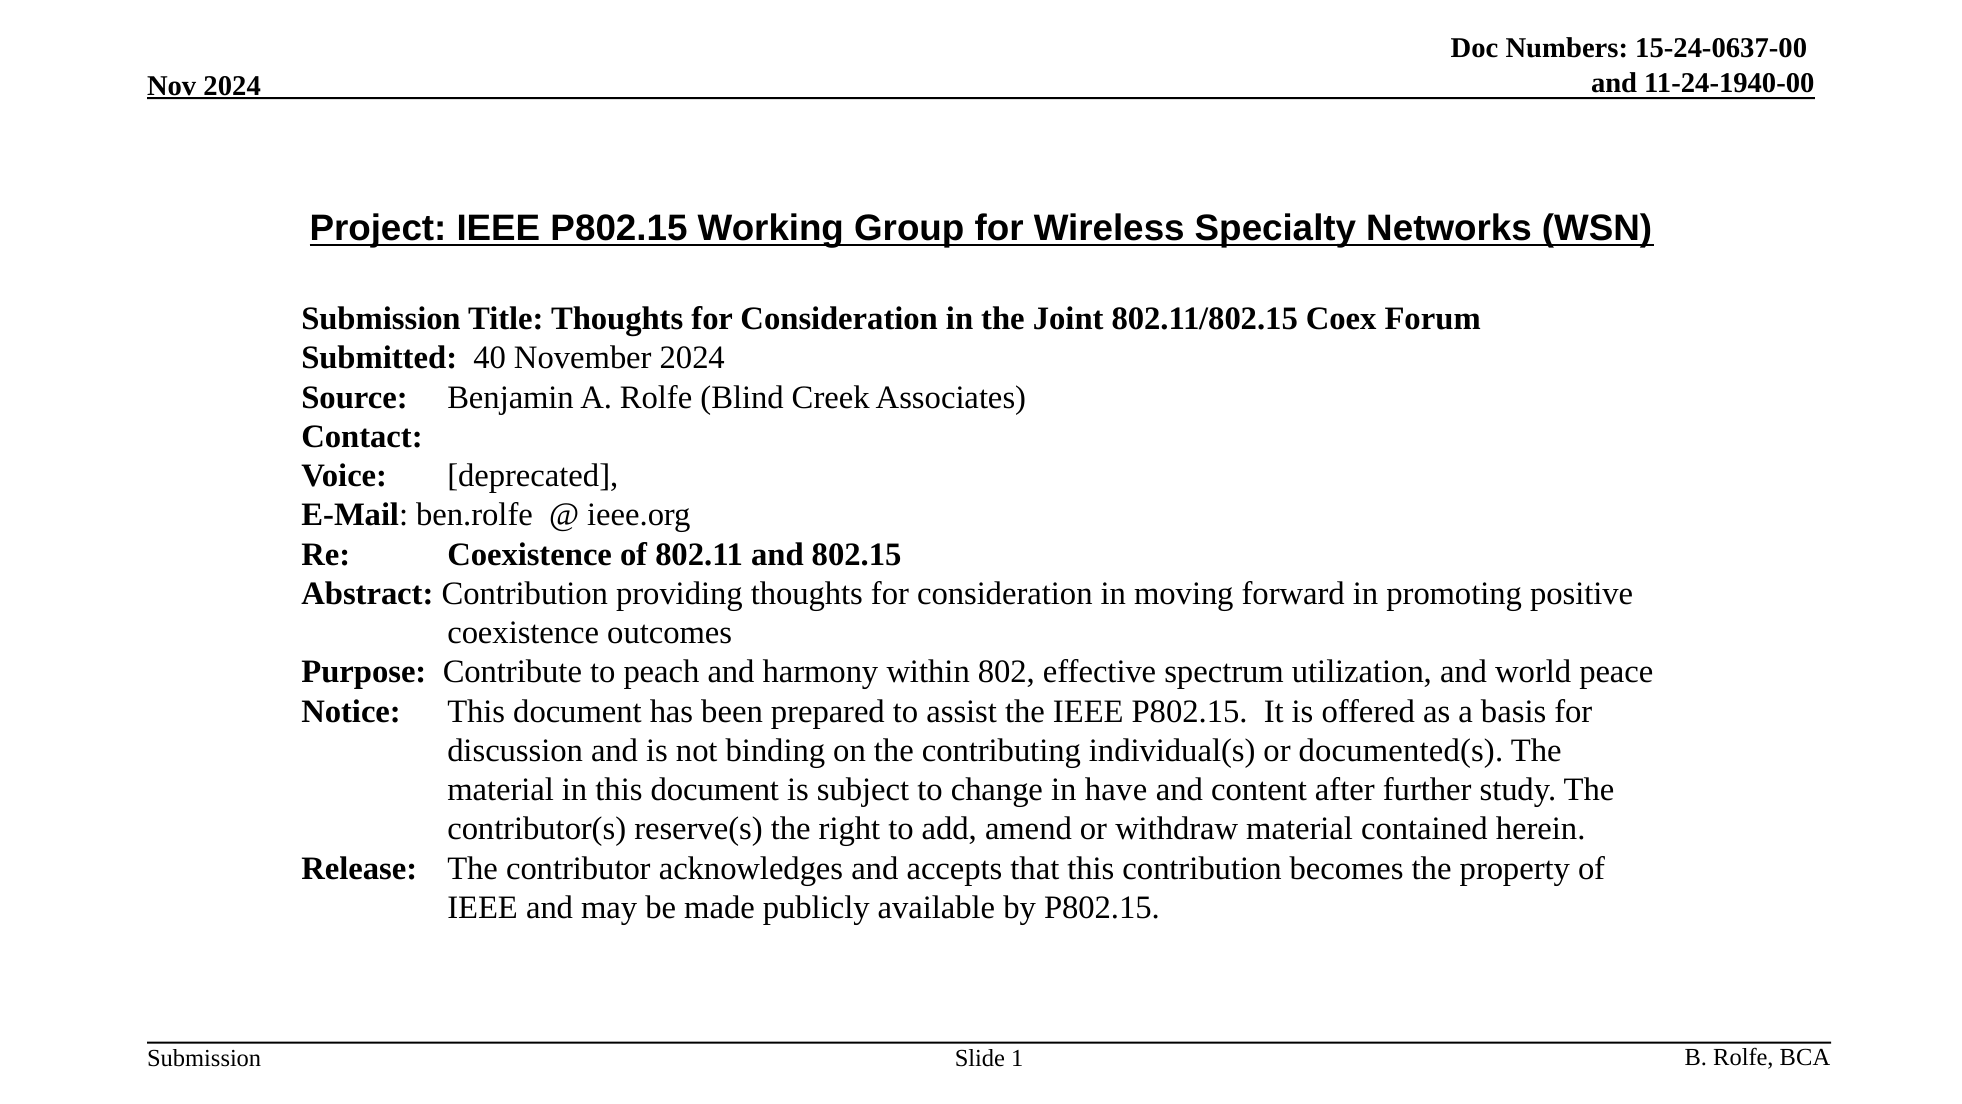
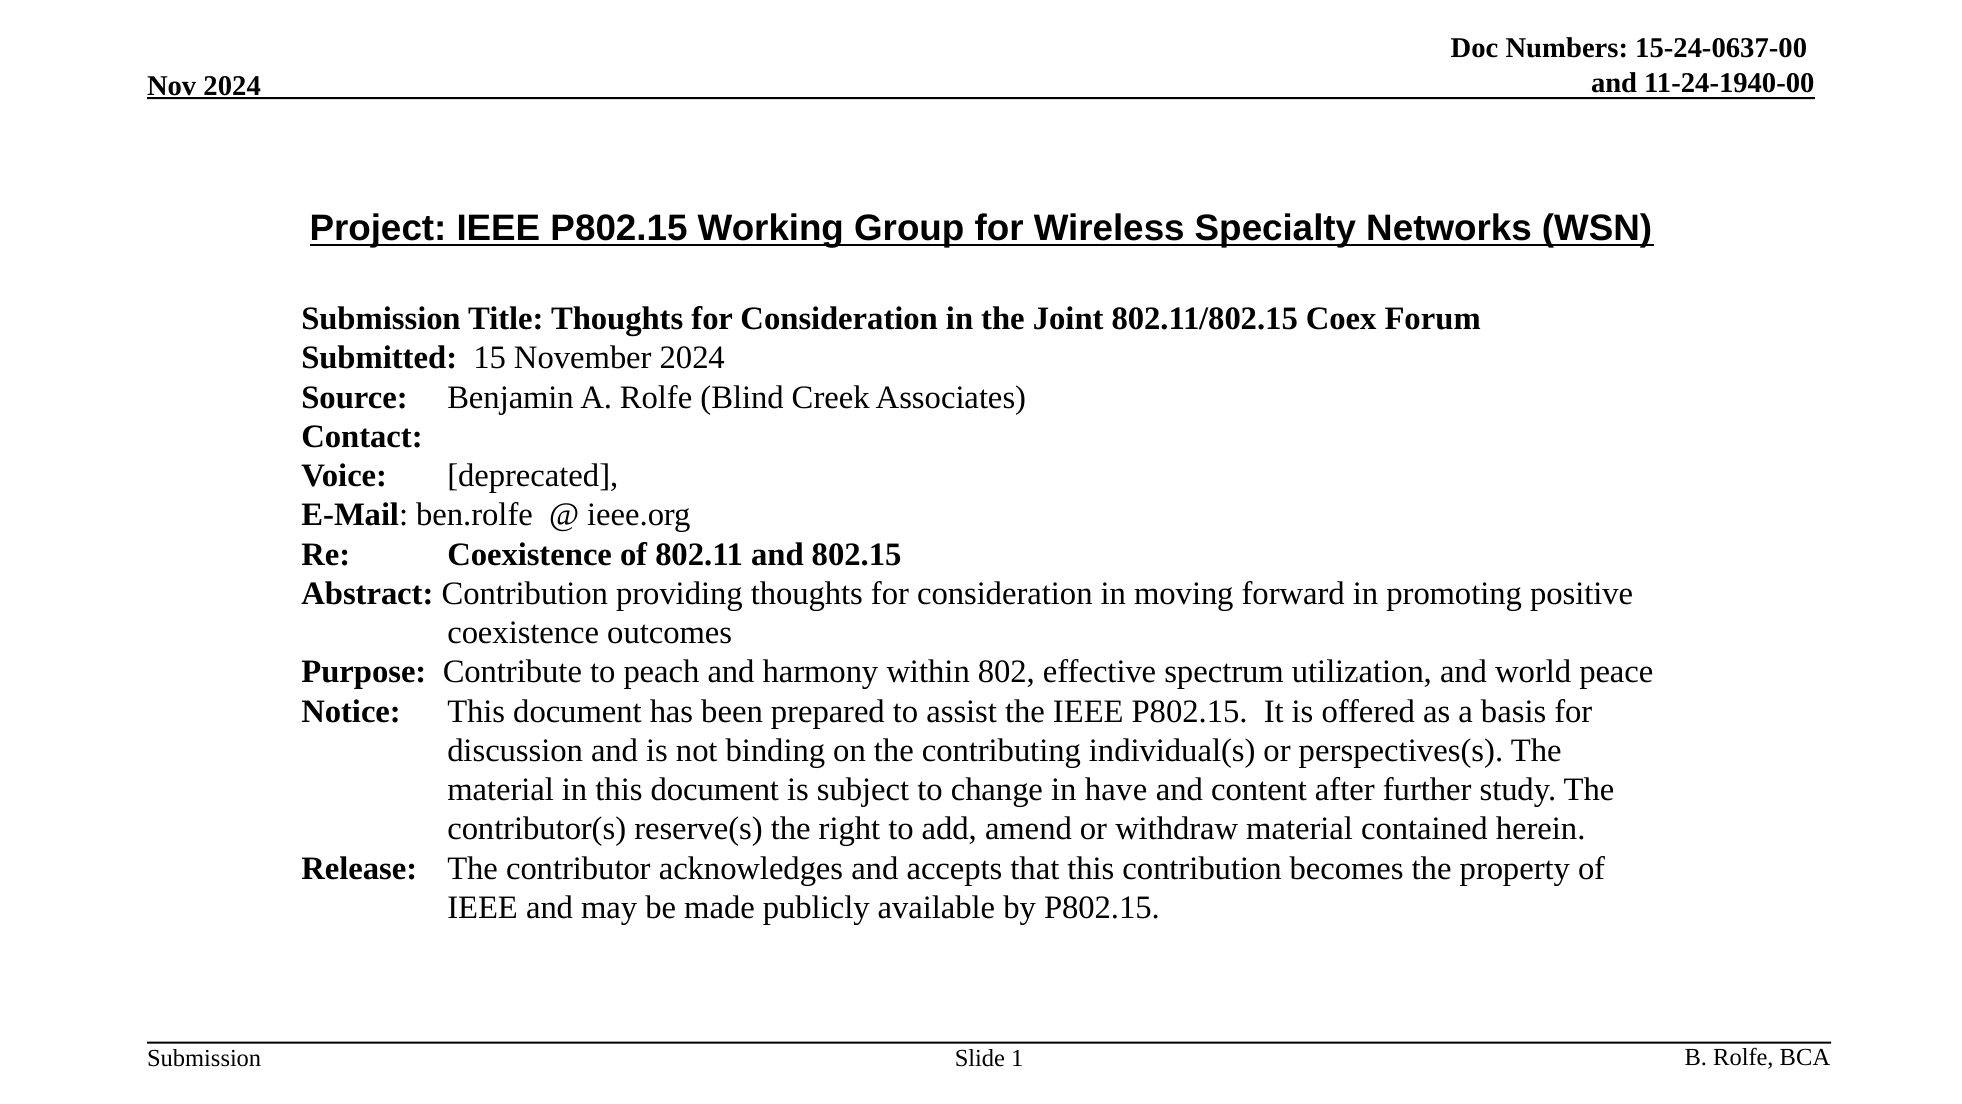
40: 40 -> 15 (490, 358)
documented(s: documented(s -> perspectives(s (1401, 750)
